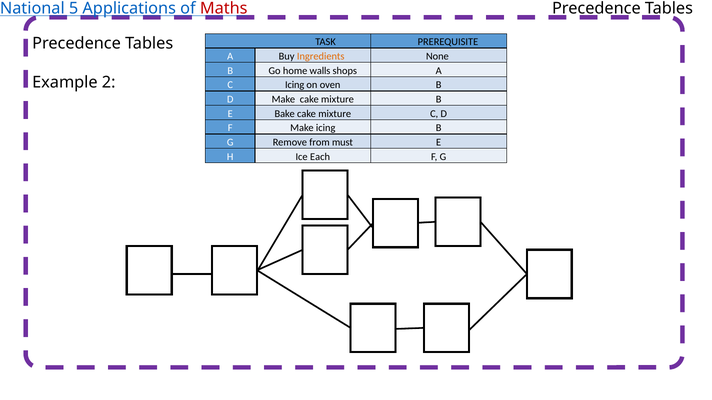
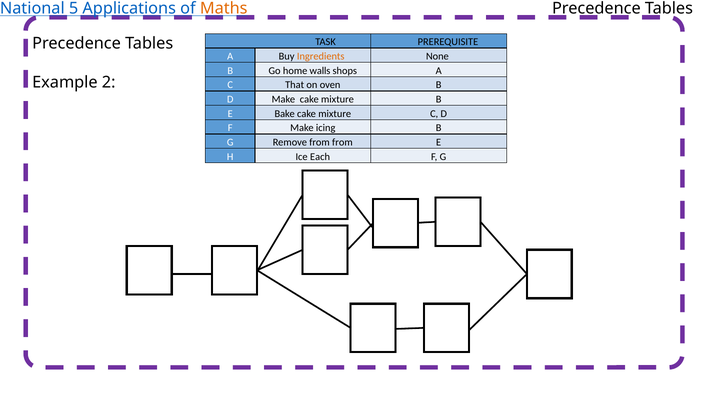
Maths colour: red -> orange (224, 8)
C Icing: Icing -> That (295, 85)
from must: must -> from (342, 142)
